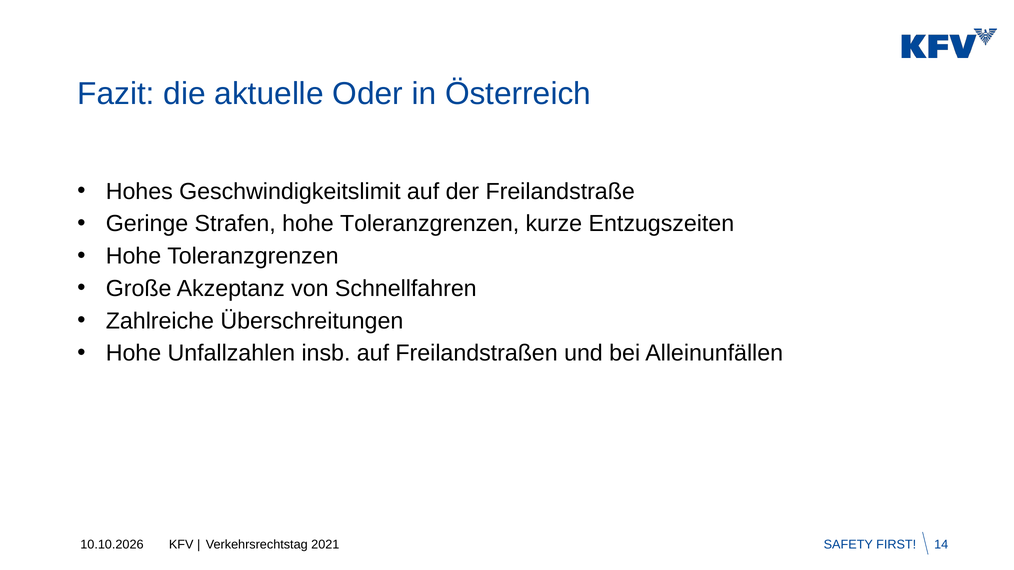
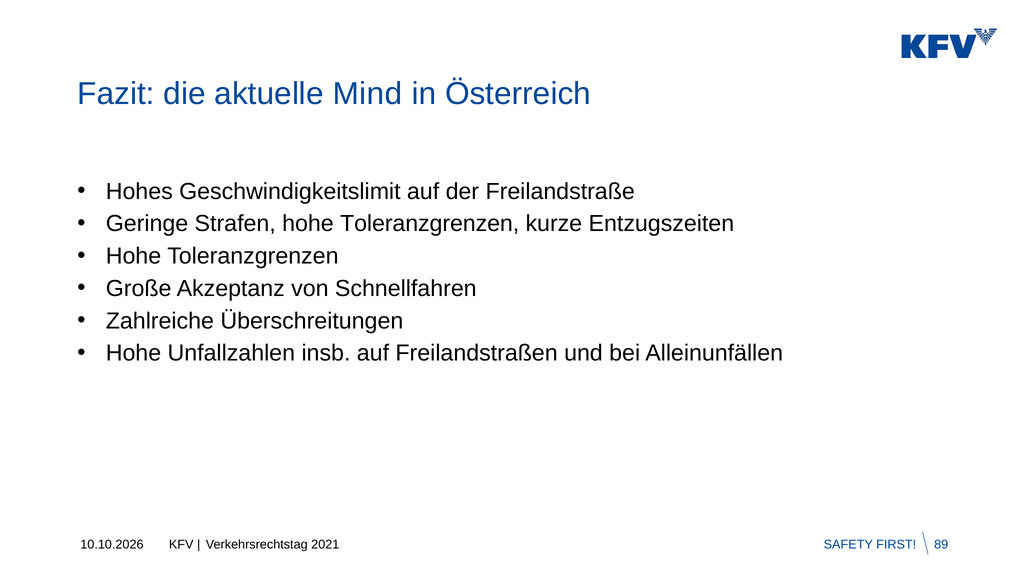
Oder: Oder -> Mind (367, 94)
14: 14 -> 89 (941, 545)
